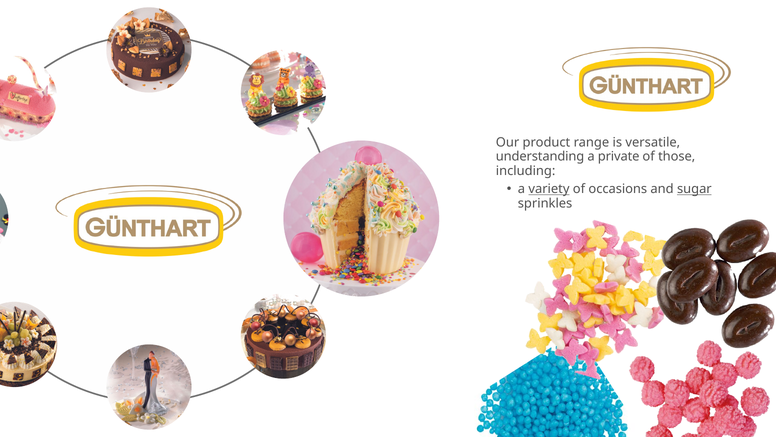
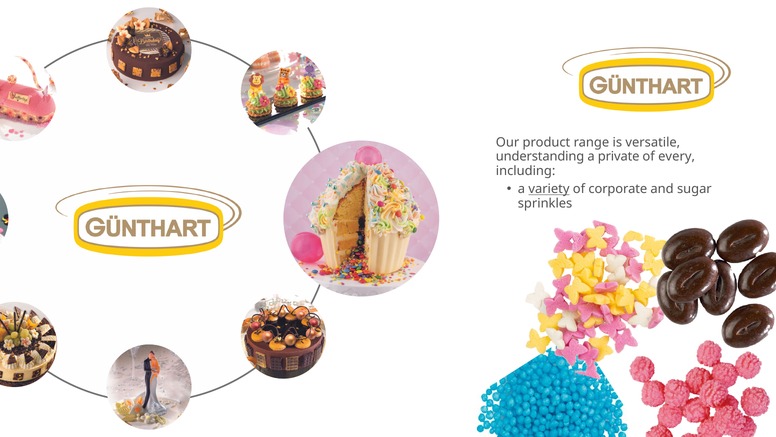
those: those -> every (677, 156)
occasions: occasions -> corporate (618, 189)
sugar underline: present -> none (694, 189)
